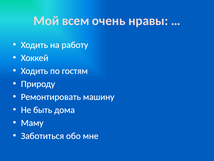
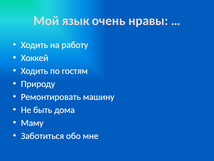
всем: всем -> язык (76, 21)
